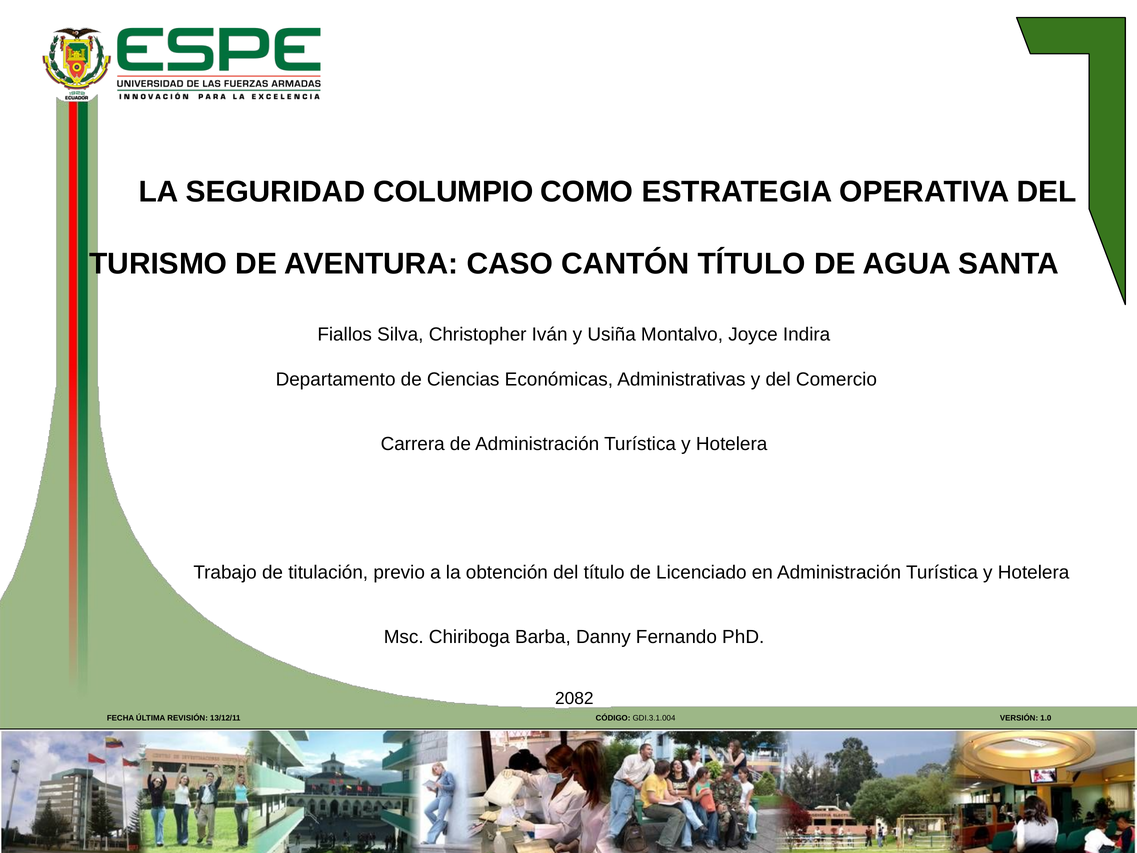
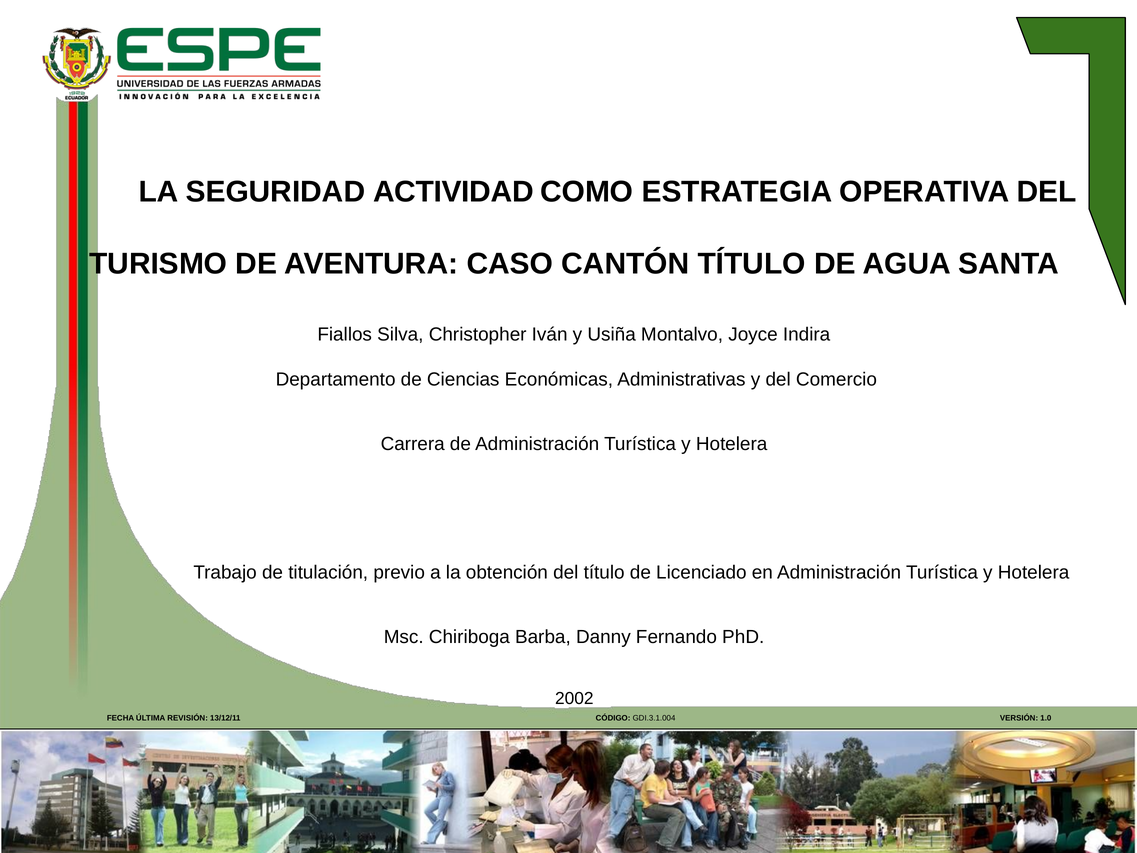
COLUMPIO: COLUMPIO -> ACTIVIDAD (453, 192)
2082: 2082 -> 2002 (574, 698)
